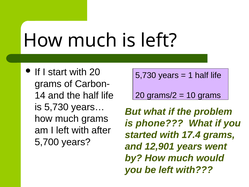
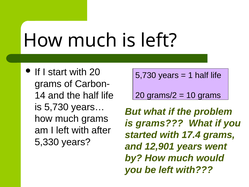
is phone: phone -> grams (159, 123)
5,700: 5,700 -> 5,330 (47, 142)
